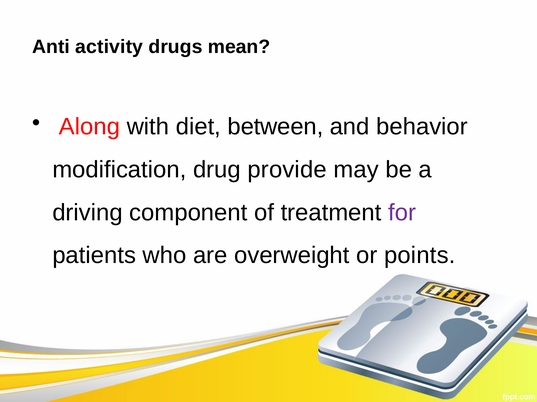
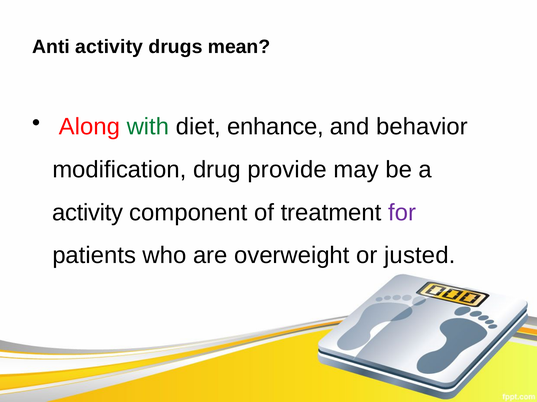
with colour: black -> green (148, 127)
between: between -> enhance (275, 127)
driving: driving -> activity (88, 213)
points: points -> justed (420, 256)
